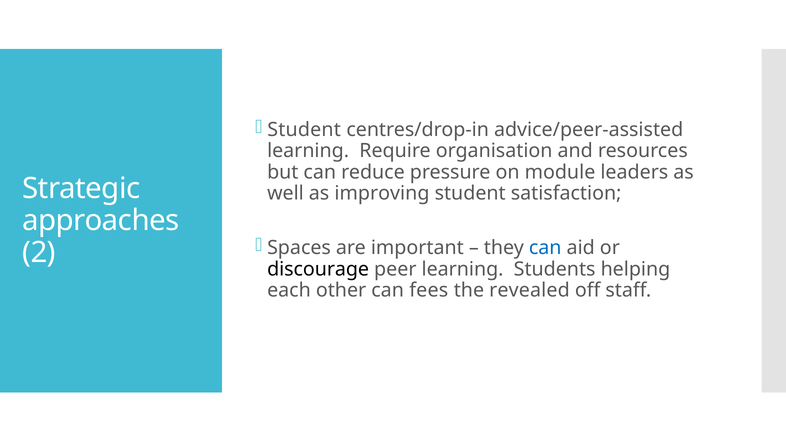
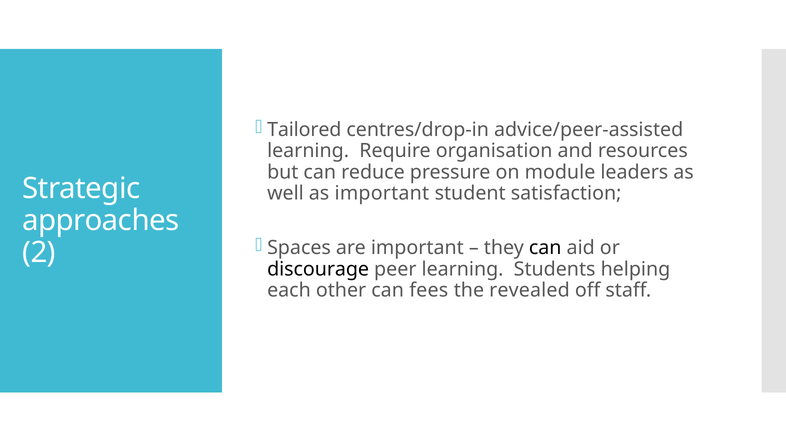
Student: Student -> Tailored (304, 130)
as improving: improving -> important (382, 193)
can colour: blue -> black (545, 248)
